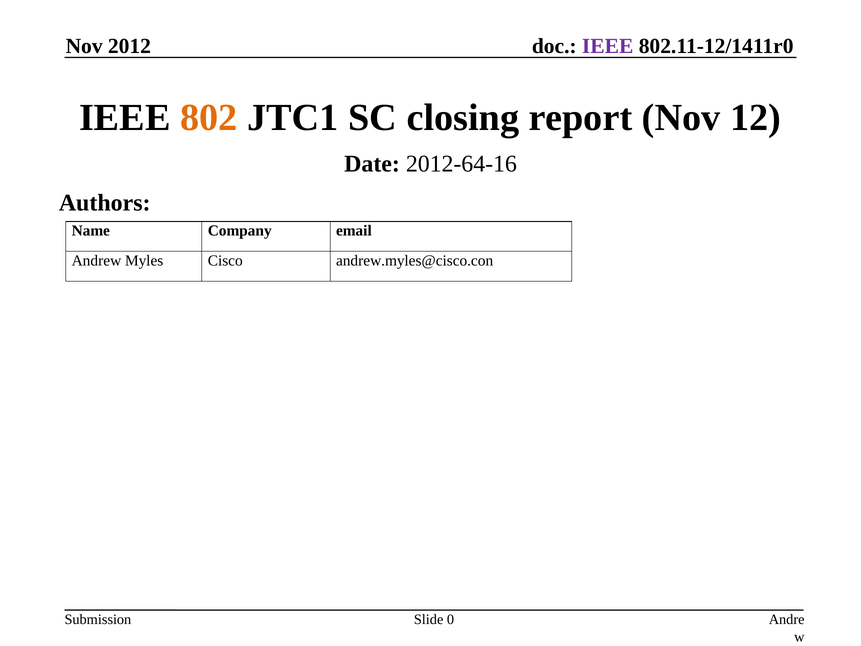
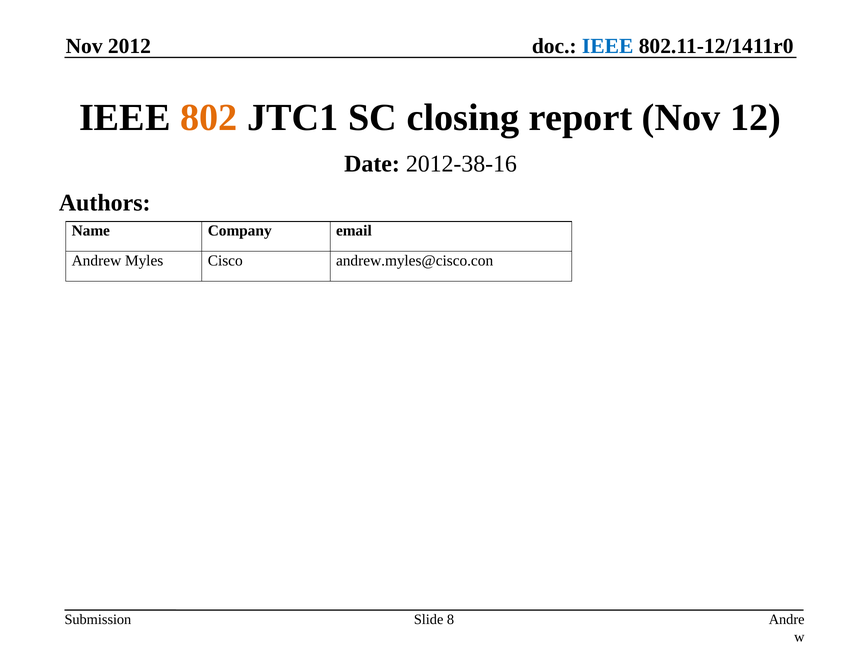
IEEE colour: purple -> blue (608, 46)
2012-64-16: 2012-64-16 -> 2012-38-16 (461, 164)
0: 0 -> 8 (451, 619)
